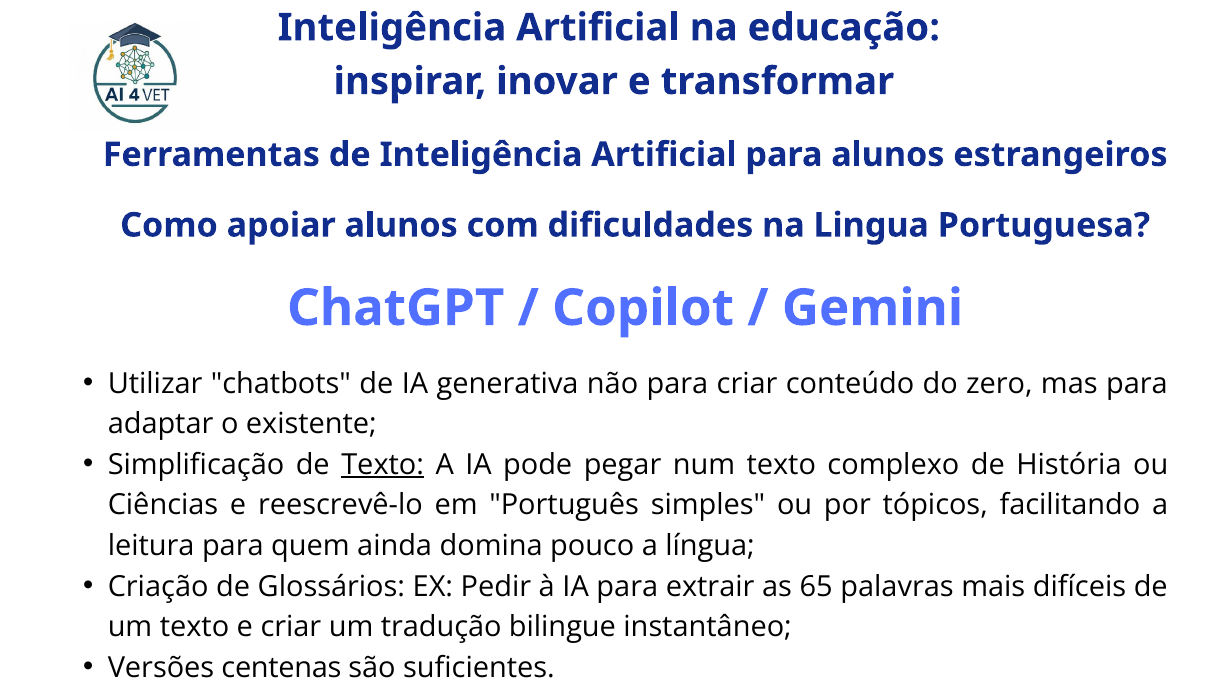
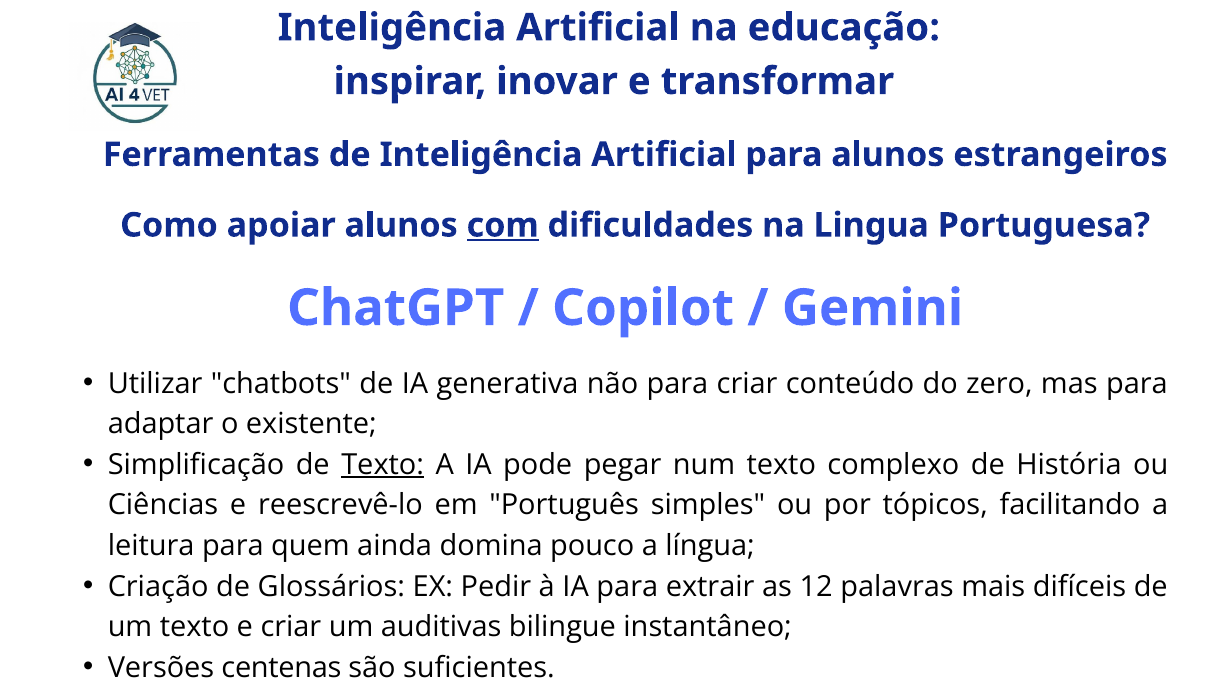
com underline: none -> present (503, 225)
65: 65 -> 12 (816, 586)
tradução: tradução -> auditivas (441, 627)
